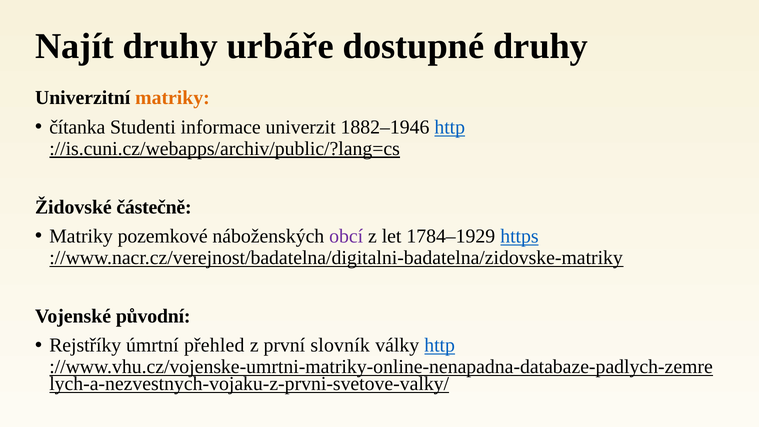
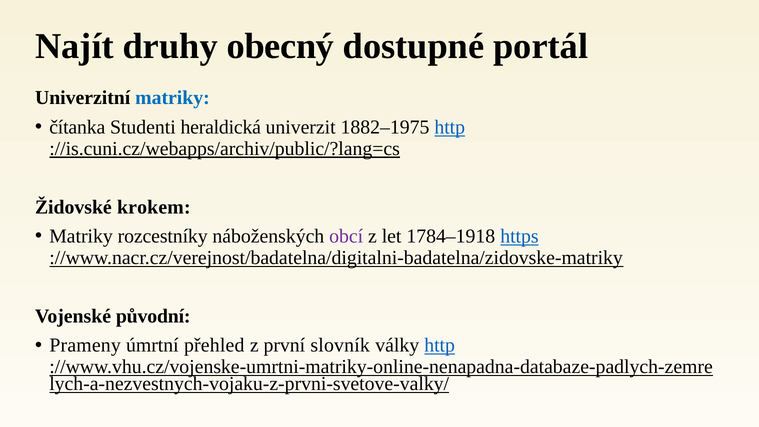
urbáře: urbáře -> obecný (280, 46)
dostupné druhy: druhy -> portál (541, 46)
matriky colour: orange -> blue (172, 98)
informace: informace -> heraldická (221, 127)
1882–1946: 1882–1946 -> 1882–1975 (385, 127)
částečně: částečně -> krokem (154, 207)
pozemkové: pozemkové -> rozcestníky (163, 236)
1784–1929: 1784–1929 -> 1784–1918 (451, 236)
Rejstříky: Rejstříky -> Prameny (85, 345)
